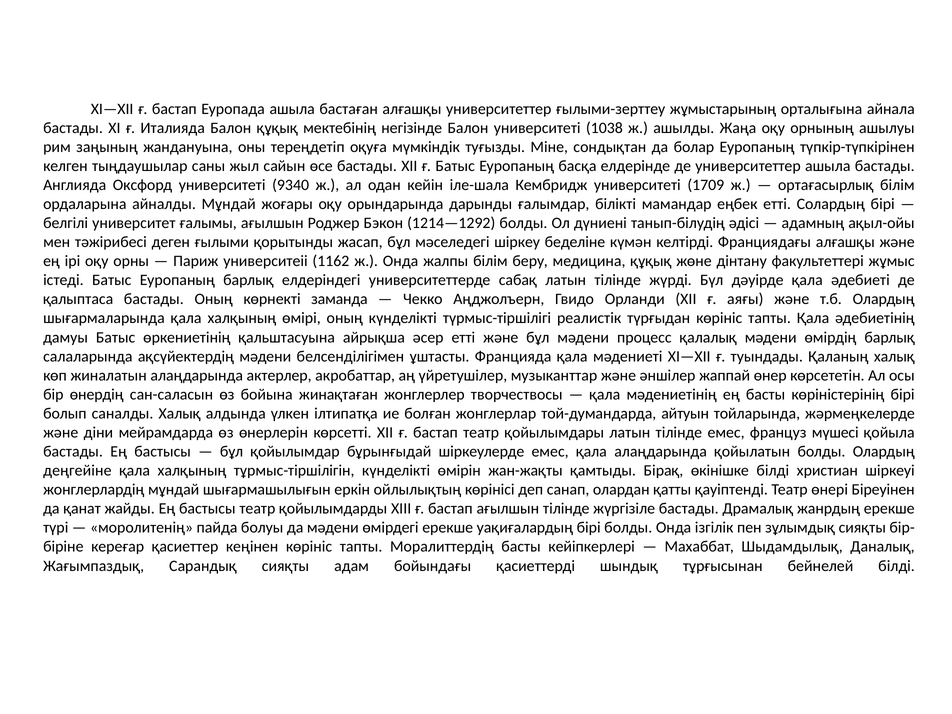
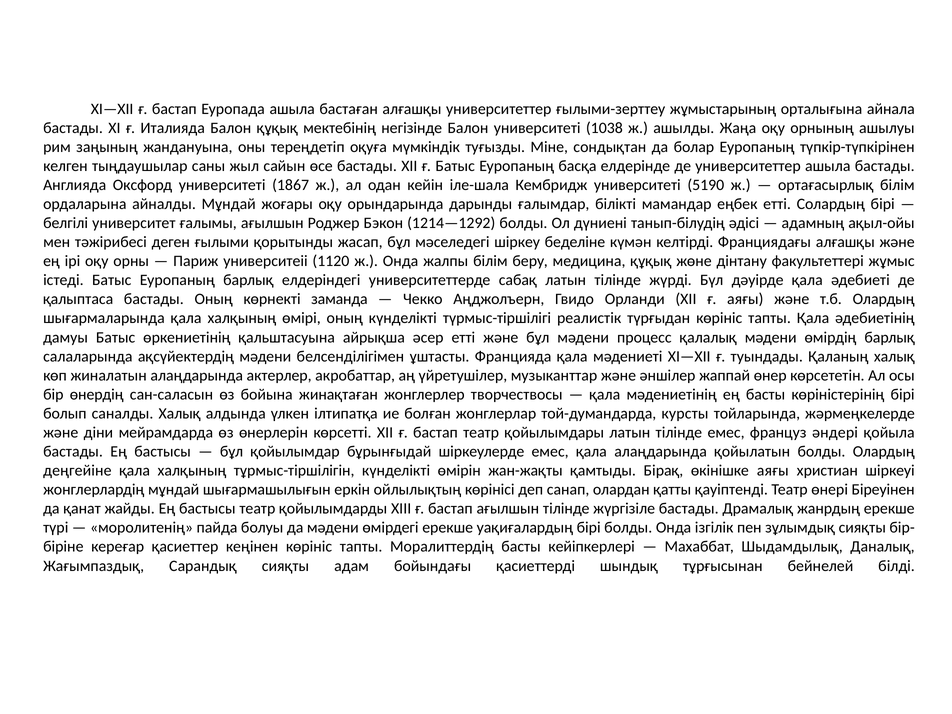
9340: 9340 -> 1867 (291, 185)
1709: 1709 -> 5190 (706, 185)
1162: 1162 -> 1120 (331, 261)
айтуын: айтуын -> курсты (685, 413)
мүшесі: мүшесі -> әндерi (835, 433)
өкінішке білді: білді -> аяғы (773, 471)
